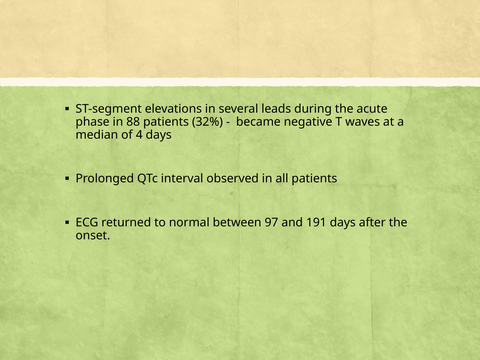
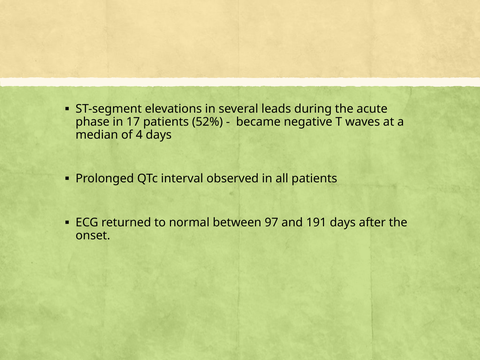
88: 88 -> 17 (133, 122)
32%: 32% -> 52% (207, 122)
